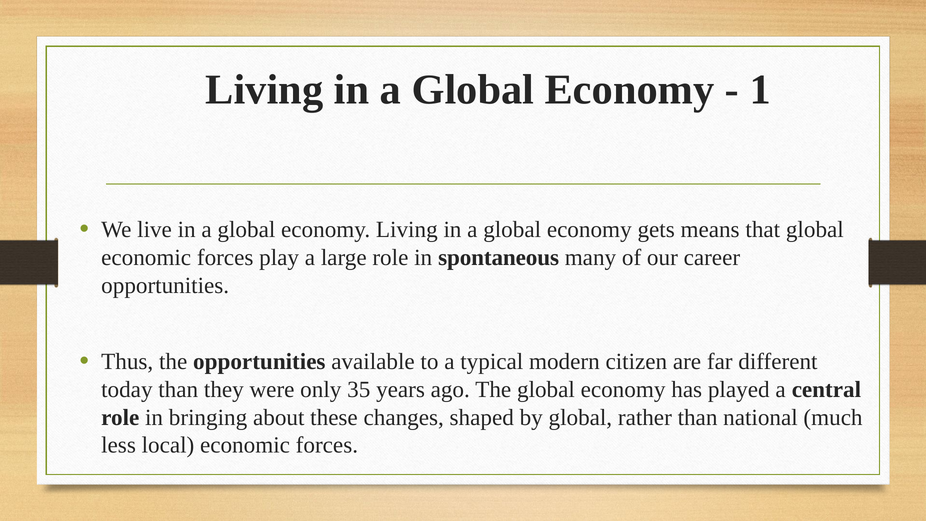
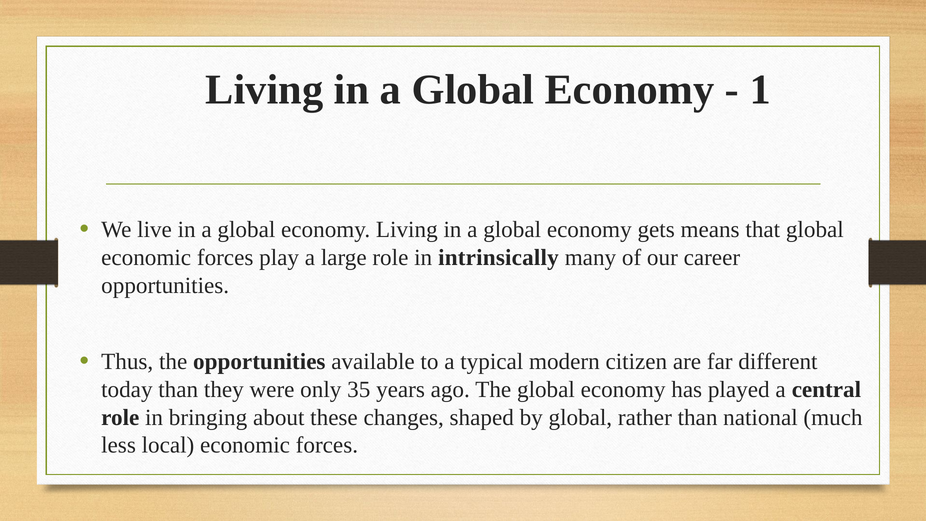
spontaneous: spontaneous -> intrinsically (498, 258)
